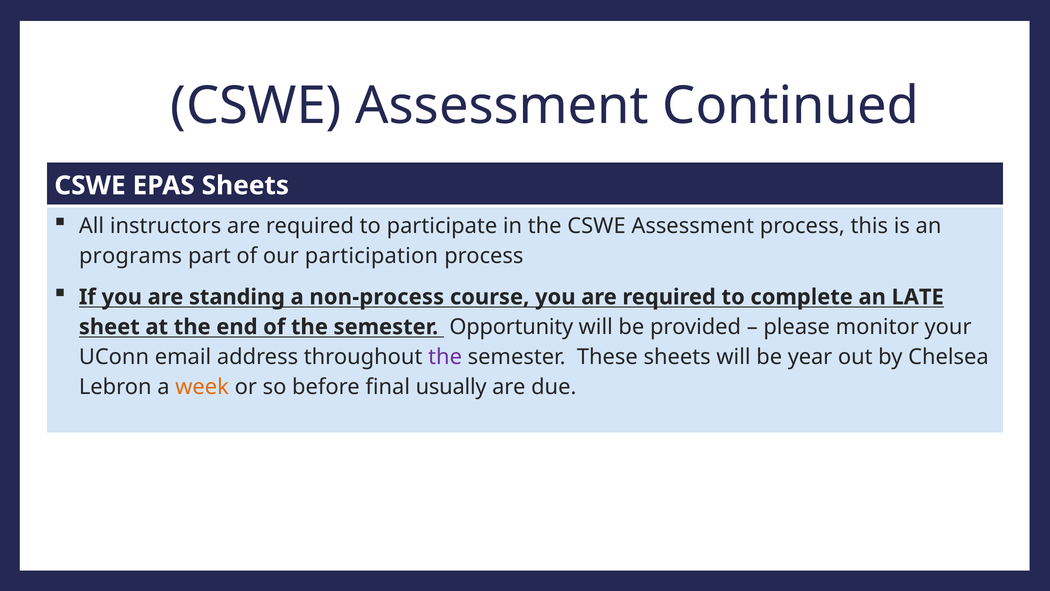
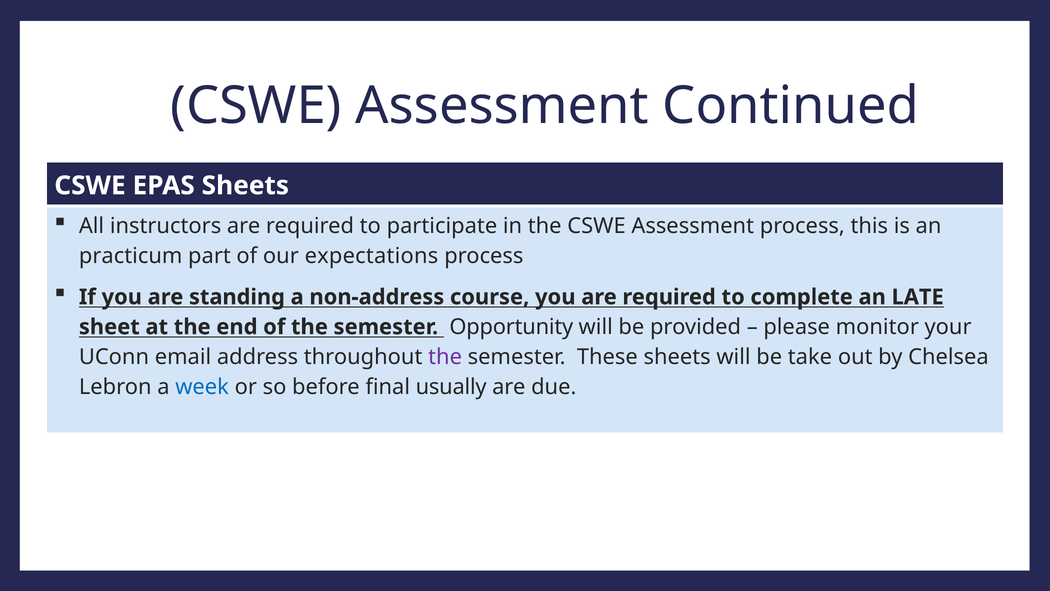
programs: programs -> practicum (131, 256)
participation: participation -> expectations (371, 256)
non-process: non-process -> non-address (377, 297)
year: year -> take (810, 357)
week colour: orange -> blue (202, 387)
